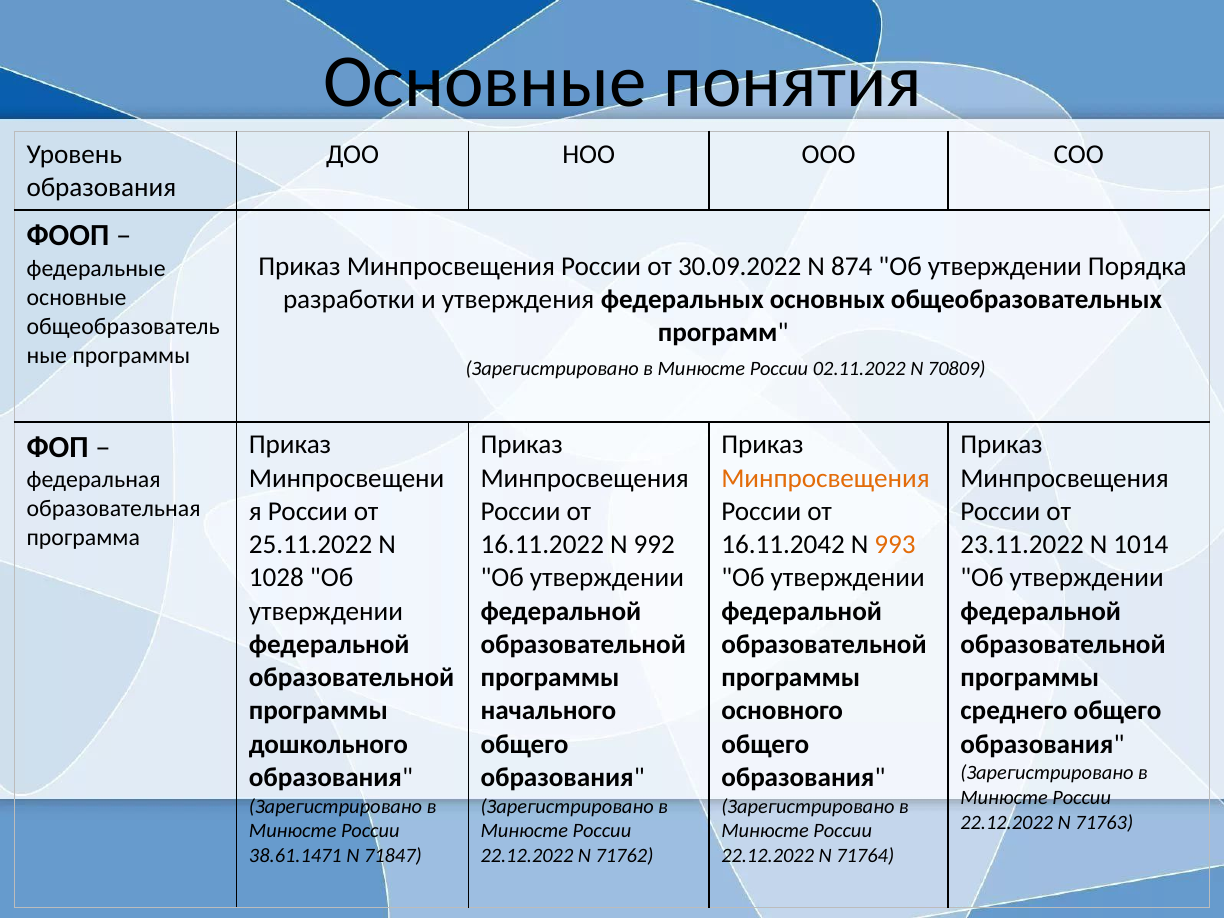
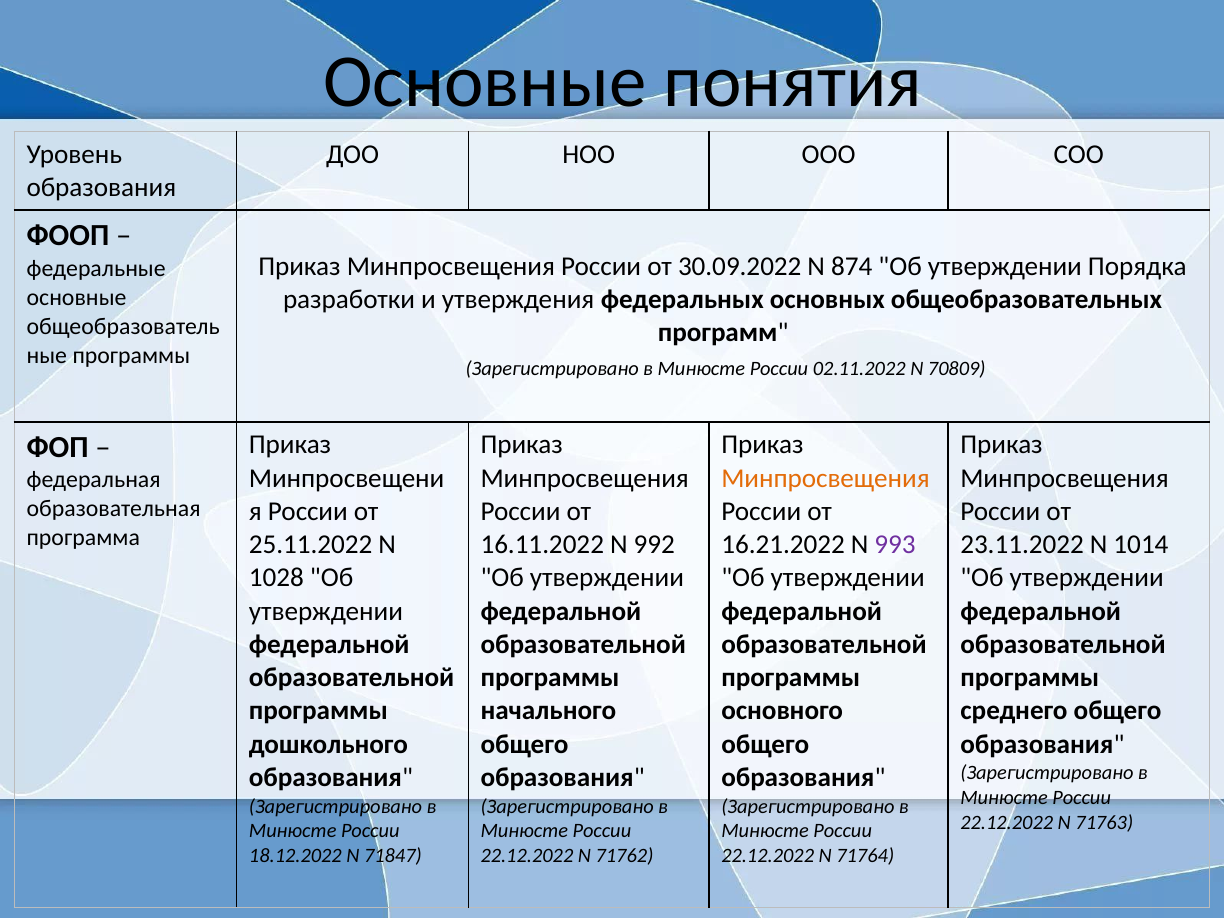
16.11.2042: 16.11.2042 -> 16.21.2022 (783, 545)
993 colour: orange -> purple (895, 545)
38.61.1471: 38.61.1471 -> 18.12.2022 (295, 856)
